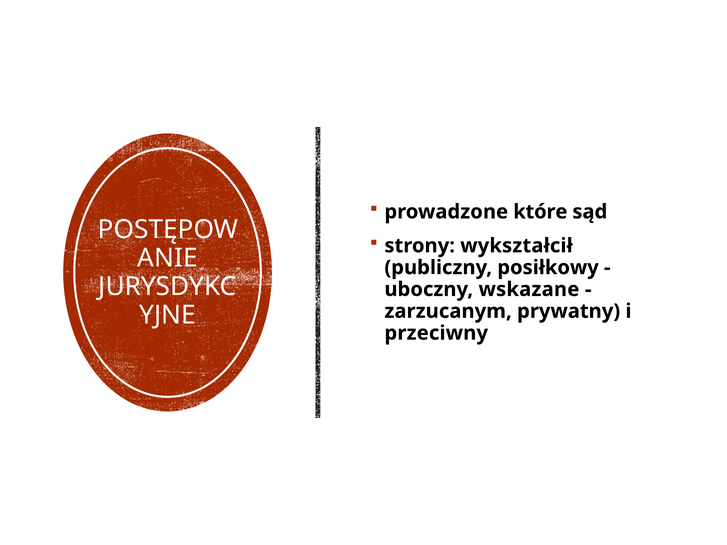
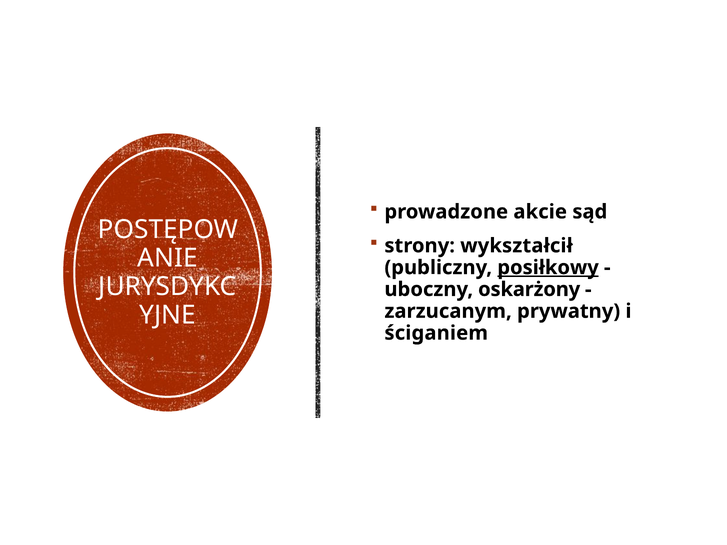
które: które -> akcie (540, 212)
posiłkowy underline: none -> present (548, 268)
wskazane: wskazane -> oskarżony (529, 289)
przeciwny: przeciwny -> ściganiem (436, 333)
